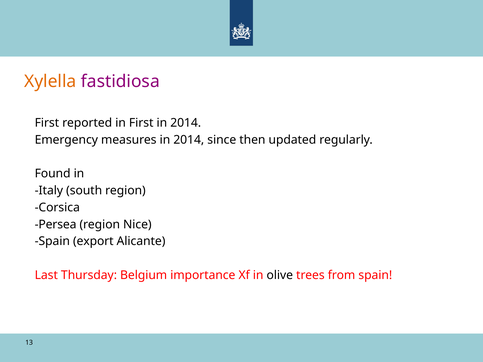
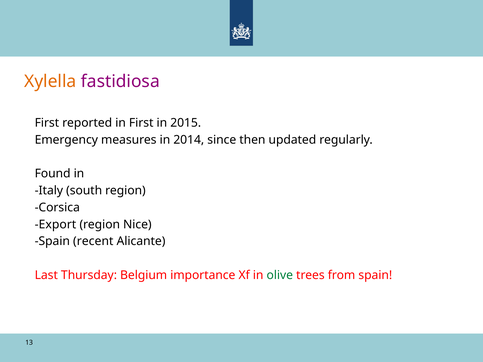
2014: 2014 -> 2015 (186, 123)
Persea: Persea -> Export (55, 225)
export: export -> recent (93, 241)
olive colour: black -> green (280, 275)
